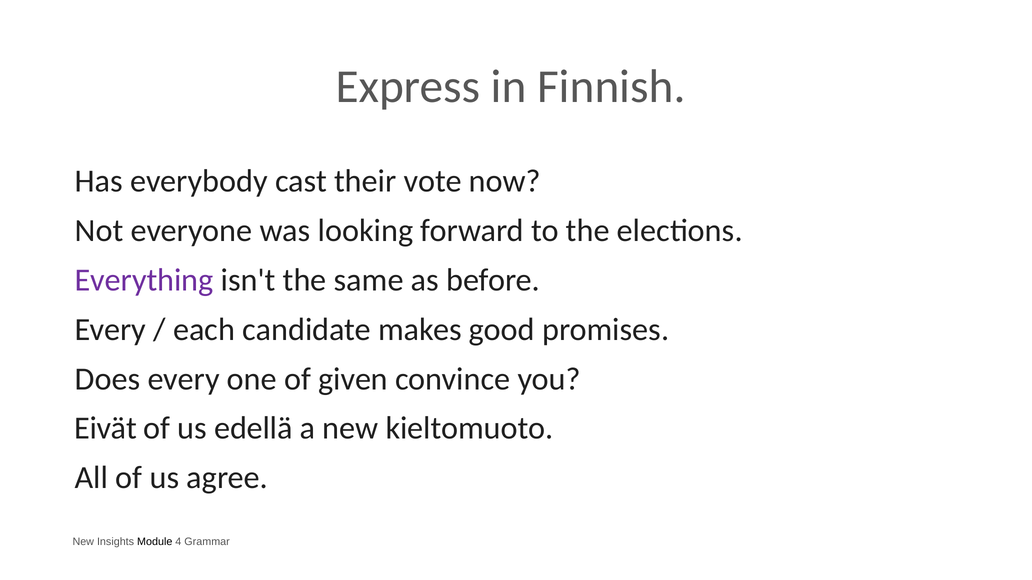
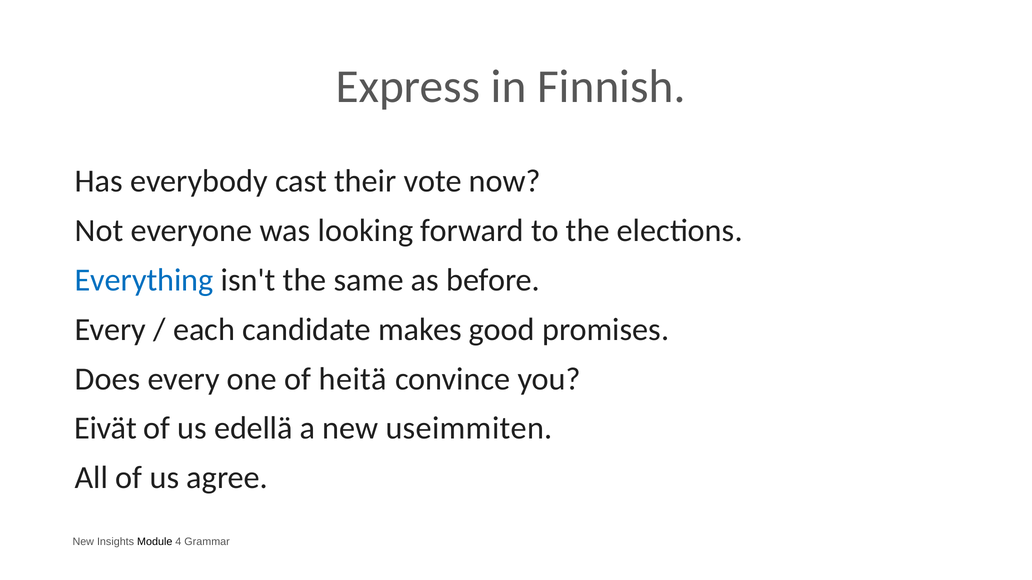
Everything colour: purple -> blue (144, 280)
given: given -> heitä (353, 379)
kieltomuoto: kieltomuoto -> useimmiten (469, 429)
